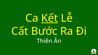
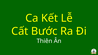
Kết underline: present -> none (50, 18)
